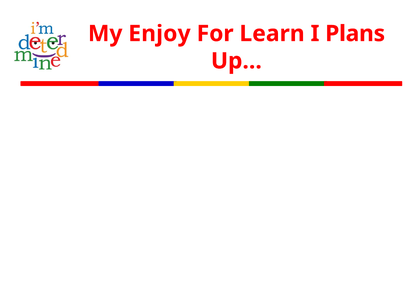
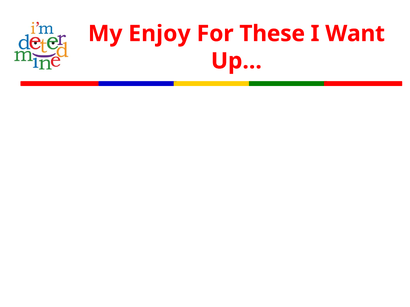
Learn: Learn -> These (272, 34)
Plans: Plans -> Want (355, 34)
